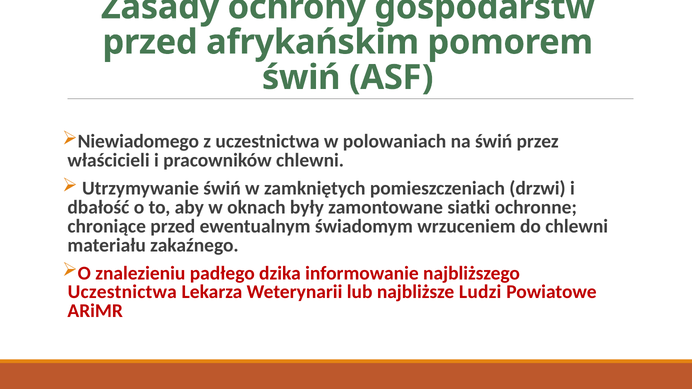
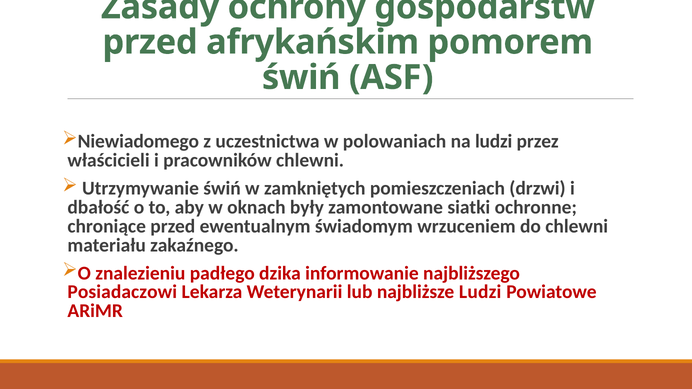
na świń: świń -> ludzi (494, 142)
Uczestnictwa: Uczestnictwa -> Posiadaczowi (122, 292)
